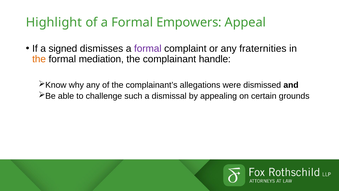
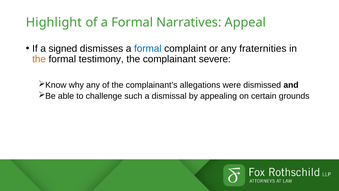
Empowers: Empowers -> Narratives (189, 22)
formal colour: purple -> blue (148, 48)
mediation: mediation -> testimony (101, 59)
handle: handle -> severe (215, 59)
